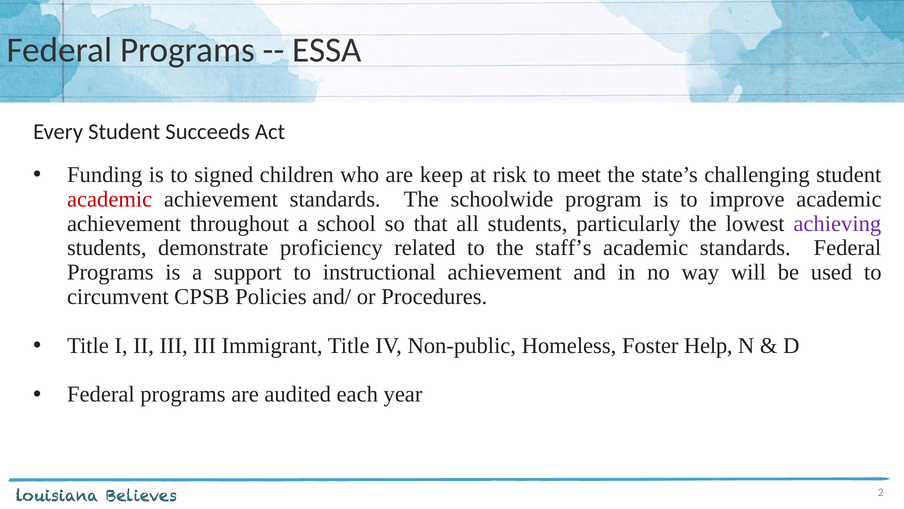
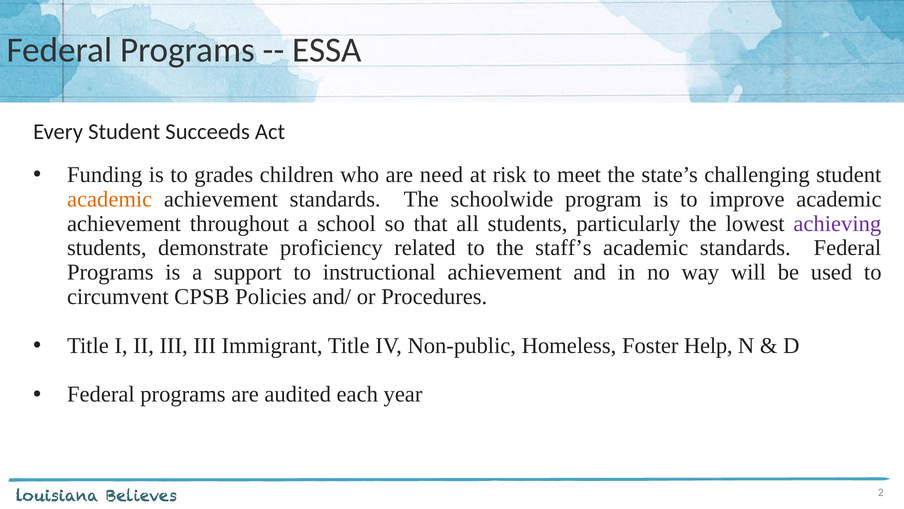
signed: signed -> grades (224, 175)
keep: keep -> need (441, 175)
academic colour: red -> orange (110, 199)
